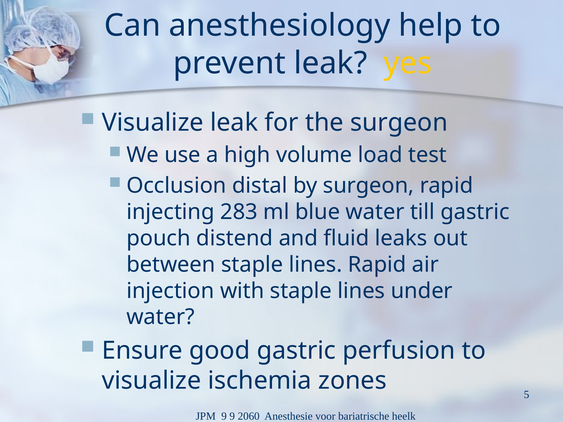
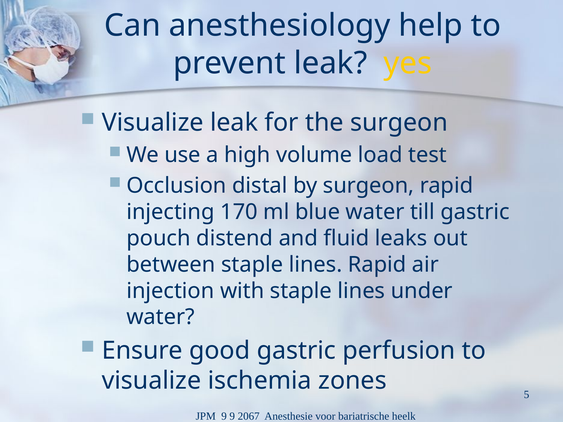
283: 283 -> 170 (239, 212)
2060: 2060 -> 2067 (249, 416)
